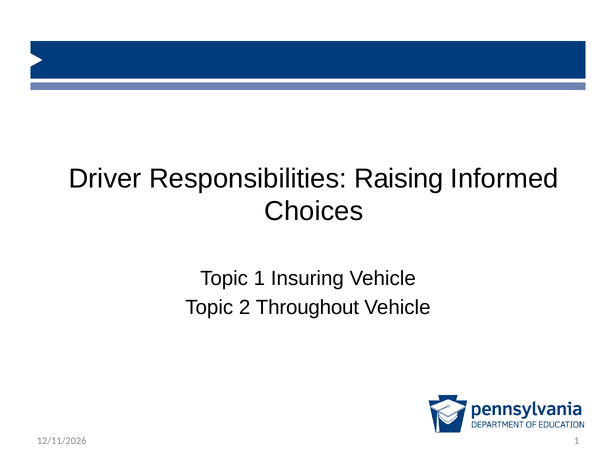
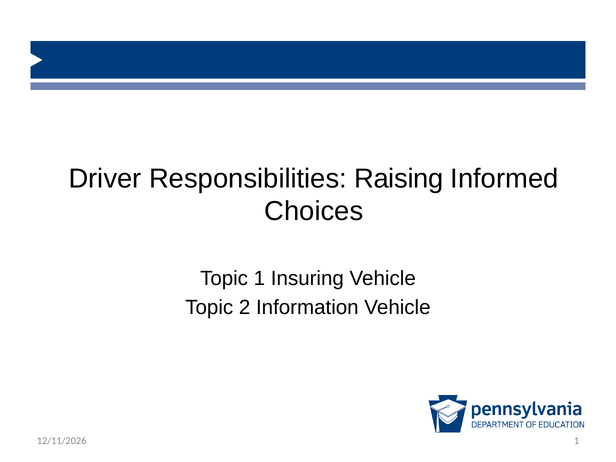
Throughout: Throughout -> Information (307, 307)
